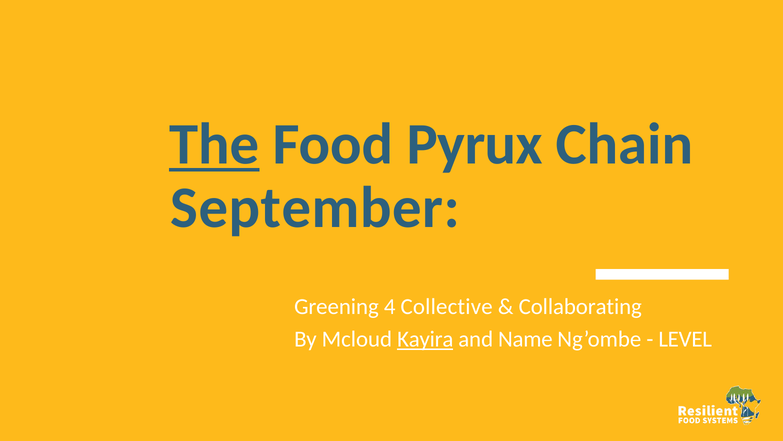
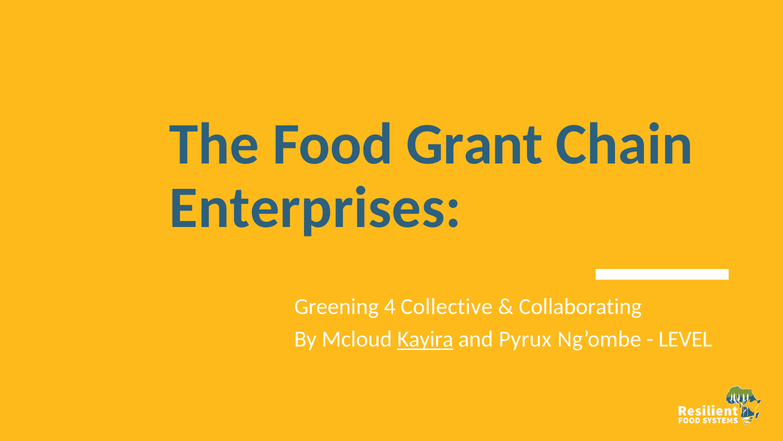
The underline: present -> none (214, 144)
Pyrux: Pyrux -> Grant (475, 144)
September: September -> Enterprises (315, 208)
Name: Name -> Pyrux (525, 339)
